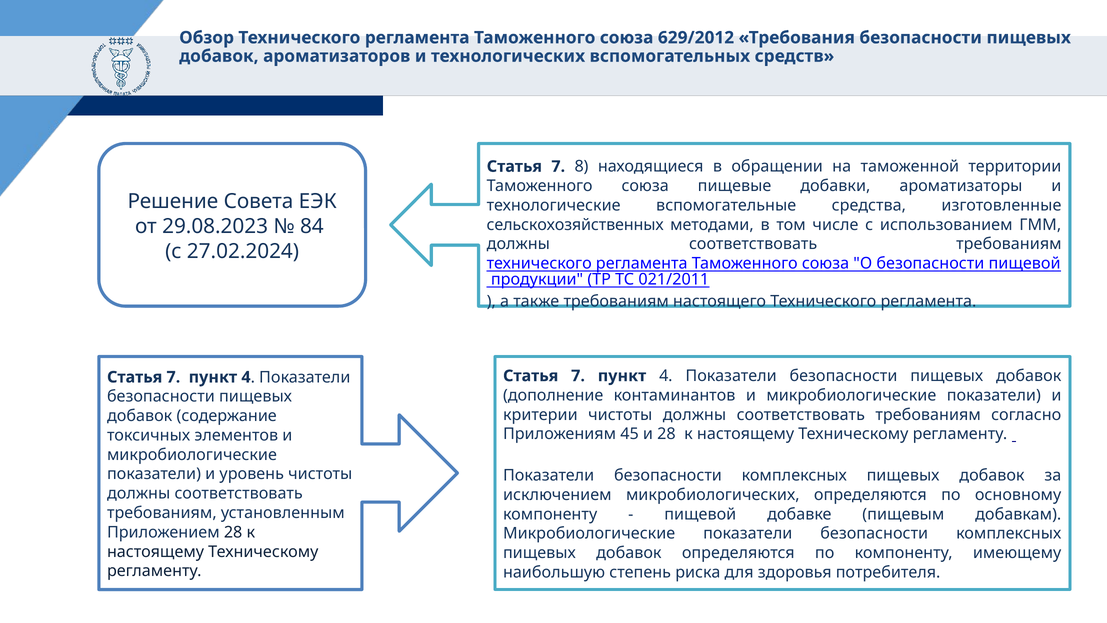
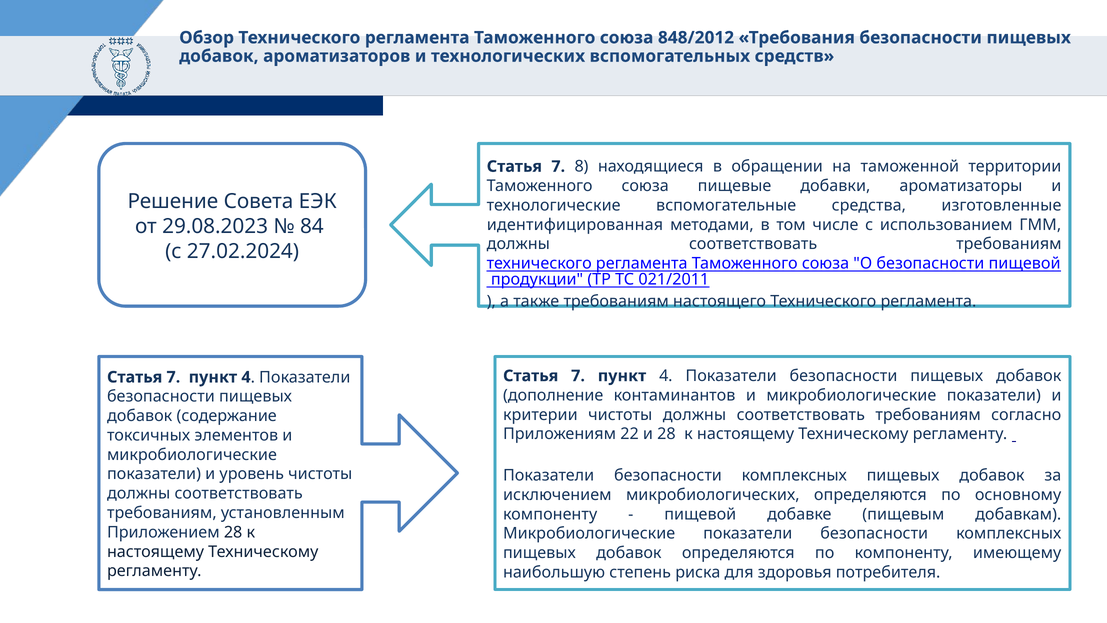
629/2012: 629/2012 -> 848/2012 (696, 38)
сельскохозяйственных: сельскохозяйственных -> идентифицированная (575, 225)
45: 45 -> 22 (630, 434)
